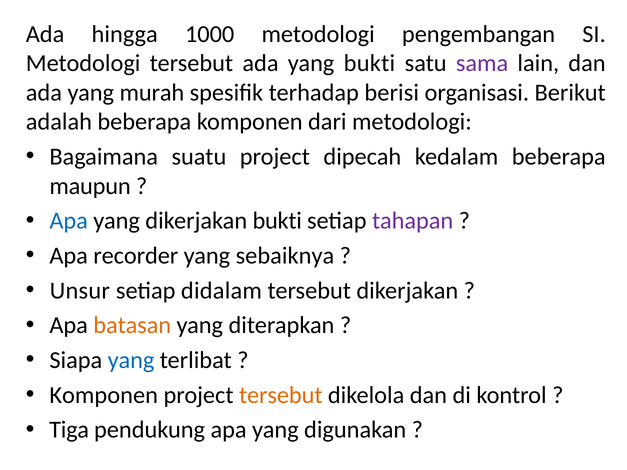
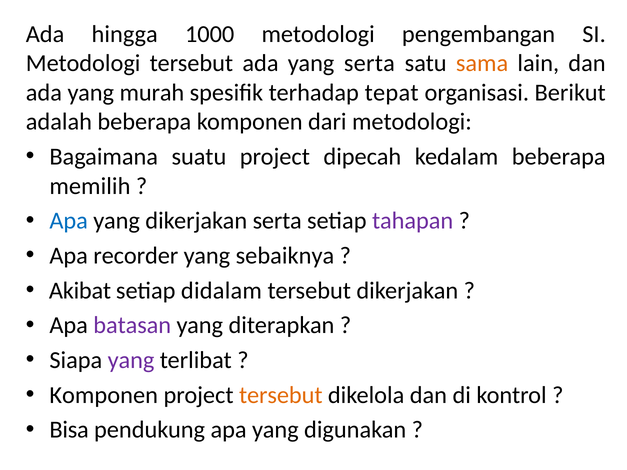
yang bukti: bukti -> serta (369, 63)
sama colour: purple -> orange (482, 63)
berisi: berisi -> tepat (392, 93)
maupun: maupun -> memilih (90, 186)
dikerjakan bukti: bukti -> serta (277, 221)
Unsur: Unsur -> Akibat (80, 291)
batasan colour: orange -> purple (132, 326)
yang colour: blue -> purple (131, 360)
Tiga: Tiga -> Bisa (69, 430)
